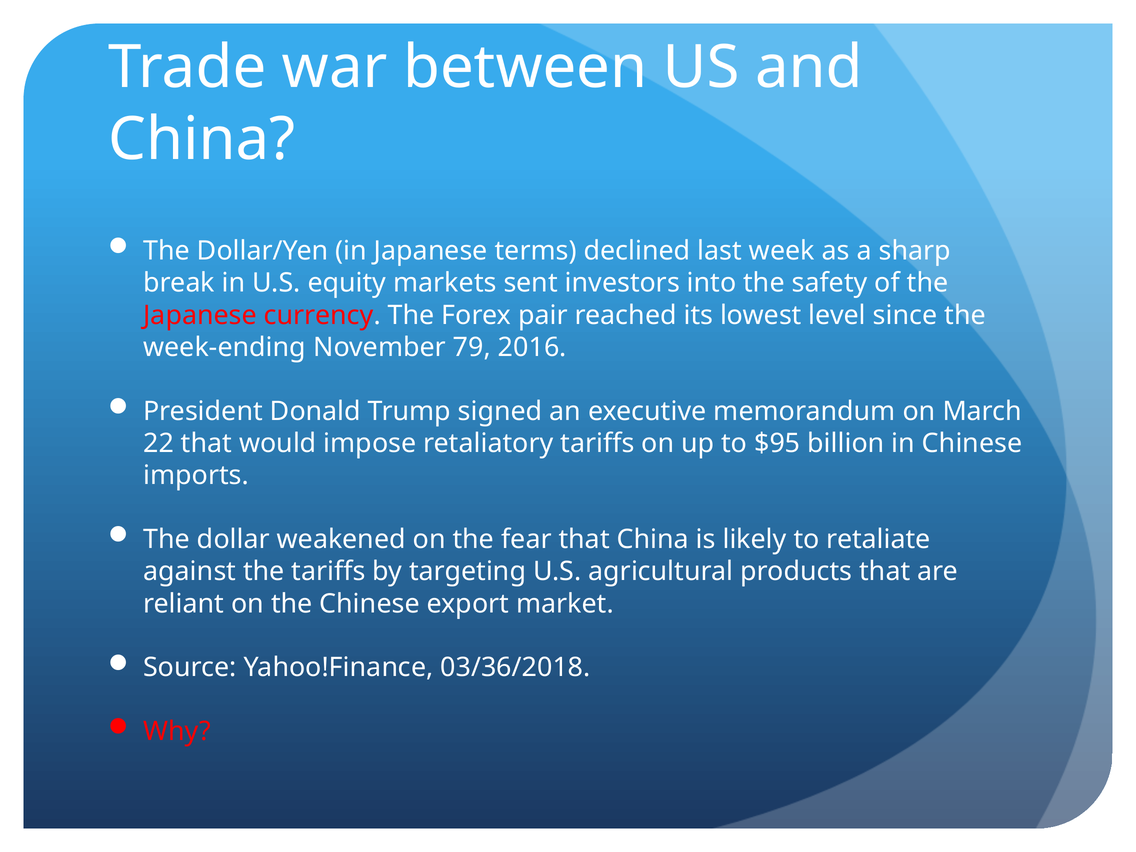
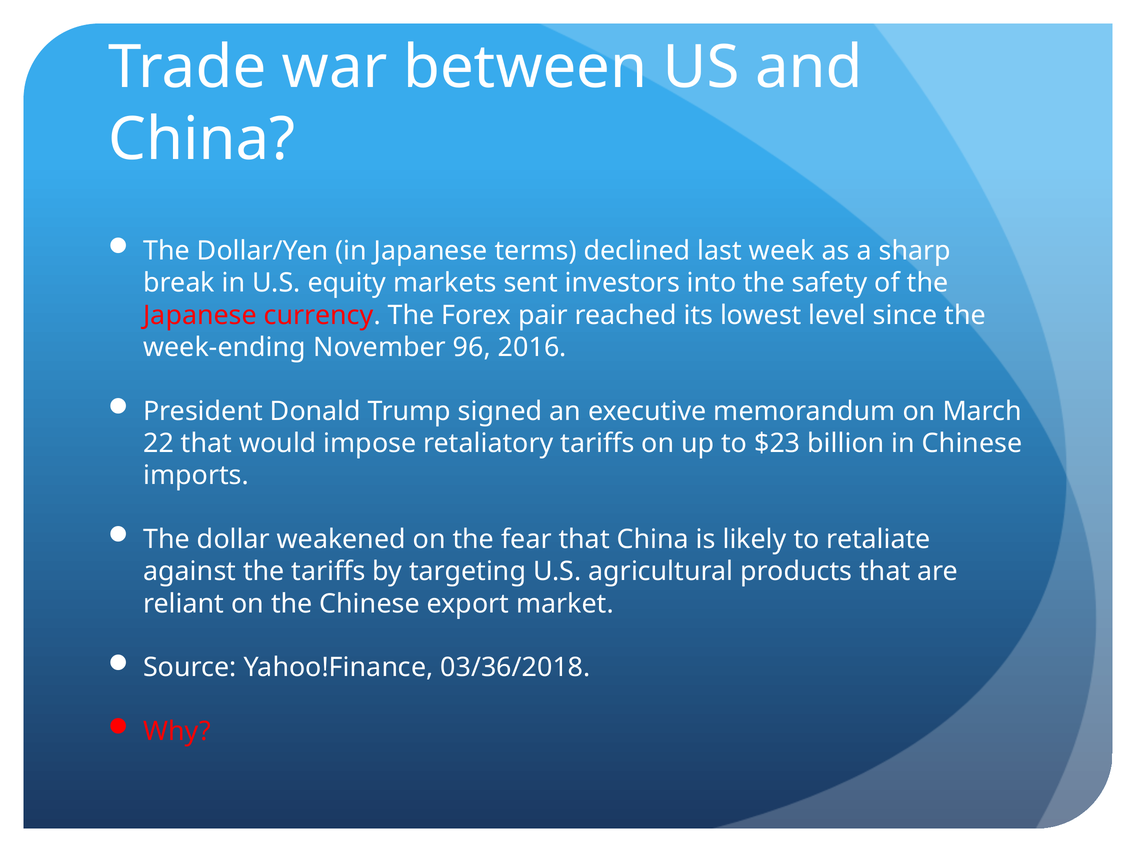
79: 79 -> 96 (472, 347)
$95: $95 -> $23 (777, 443)
